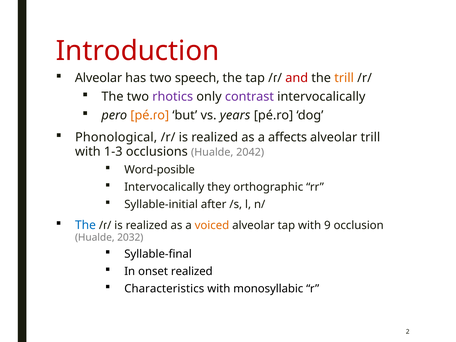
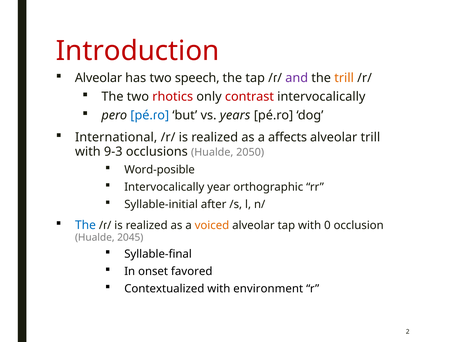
and colour: red -> purple (297, 78)
rhotics colour: purple -> red (173, 97)
contrast colour: purple -> red (249, 97)
pé.ɾo colour: orange -> blue (150, 115)
Phonological: Phonological -> International (116, 137)
1-3: 1-3 -> 9-3 (113, 152)
2042: 2042 -> 2050 (250, 152)
they: they -> year (219, 187)
9: 9 -> 0 (327, 225)
2032: 2032 -> 2045 (130, 238)
onset realized: realized -> favored (192, 271)
Characteristics: Characteristics -> Contextualized (164, 289)
monosyllabic: monosyllabic -> environment (268, 289)
